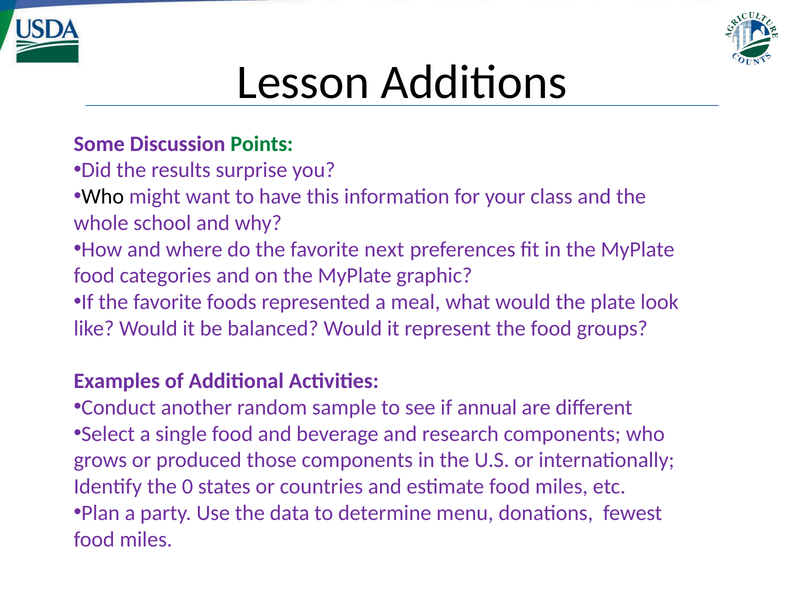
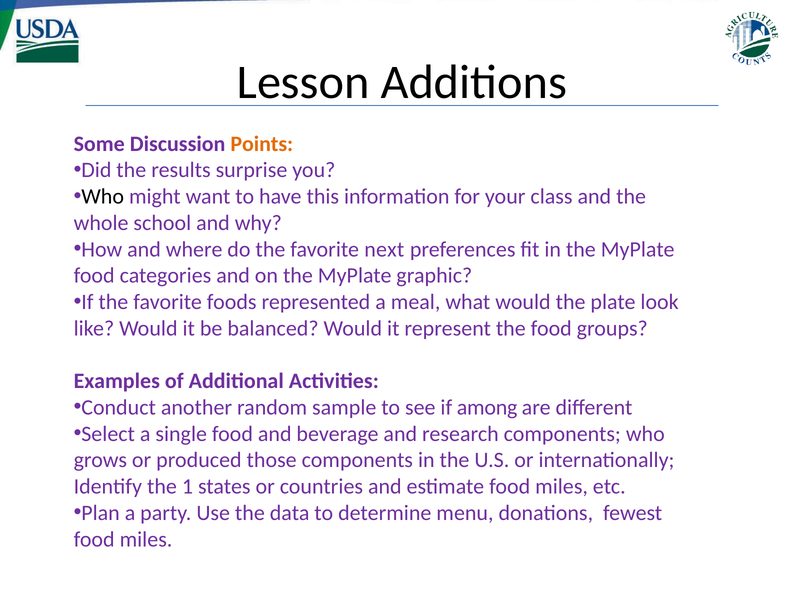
Points colour: green -> orange (262, 144)
annual: annual -> among (487, 408)
0: 0 -> 1 (187, 487)
